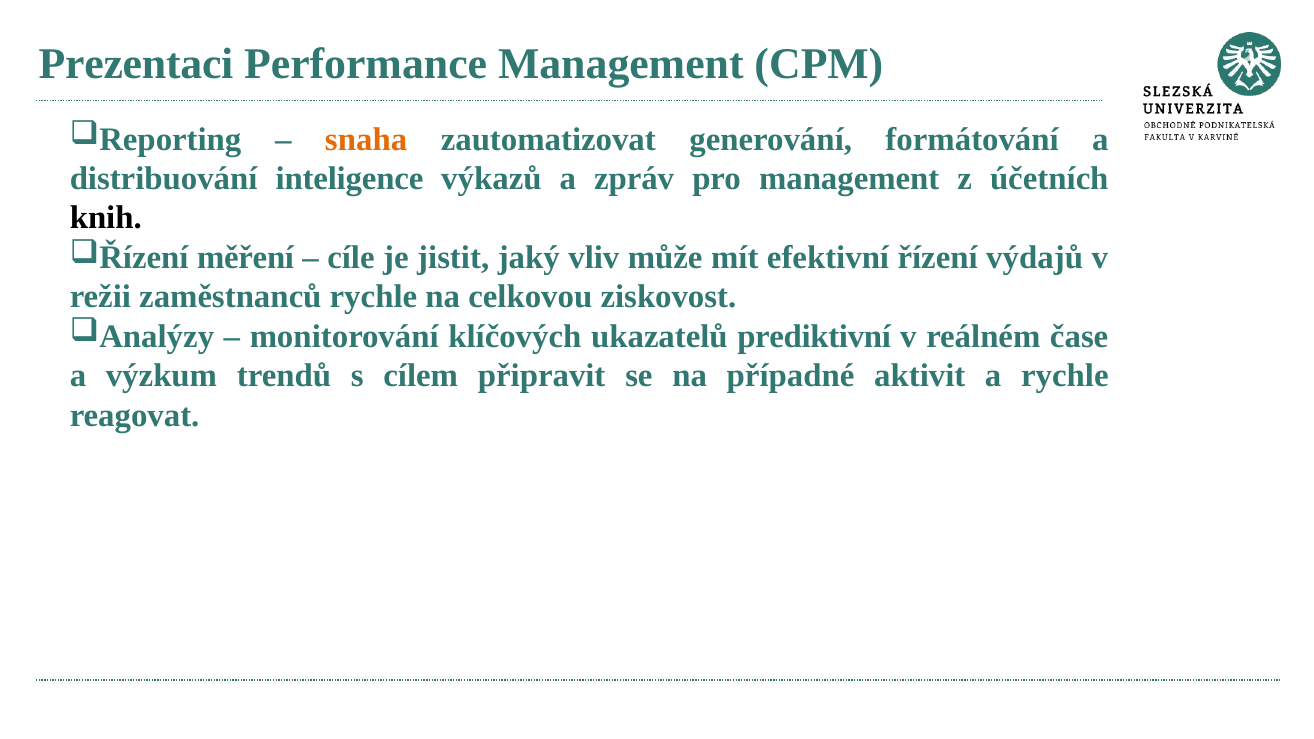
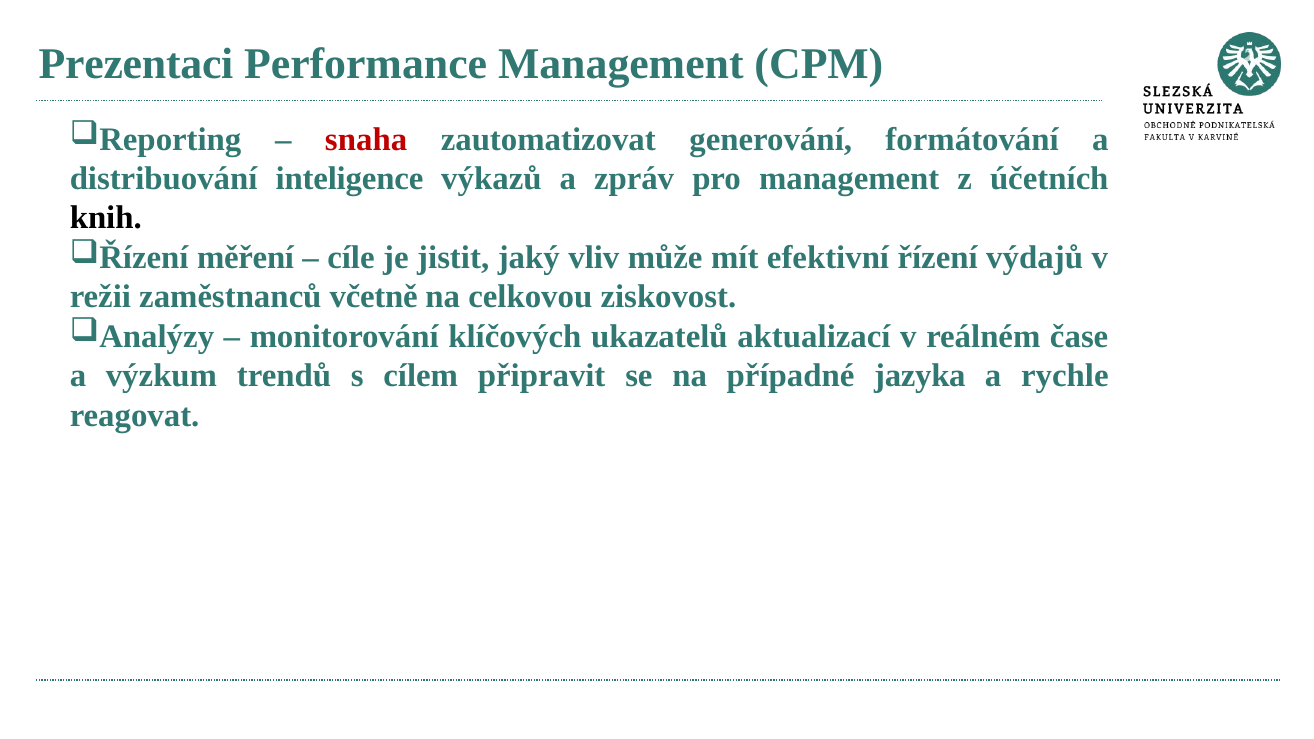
snaha colour: orange -> red (366, 139)
zaměstnanců rychle: rychle -> včetně (374, 297)
prediktivní: prediktivní -> aktualizací (814, 336)
aktivit: aktivit -> jazyka (920, 376)
